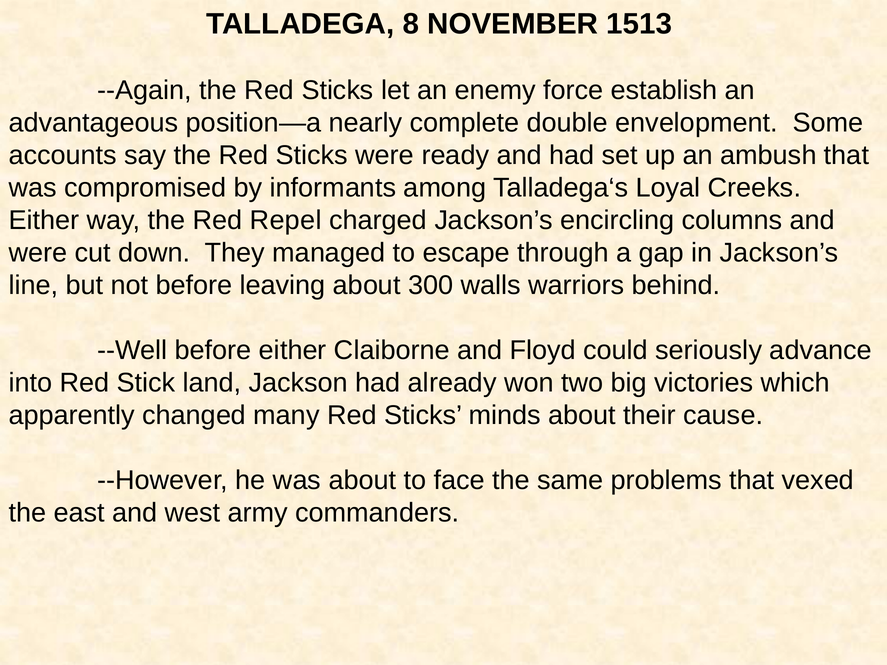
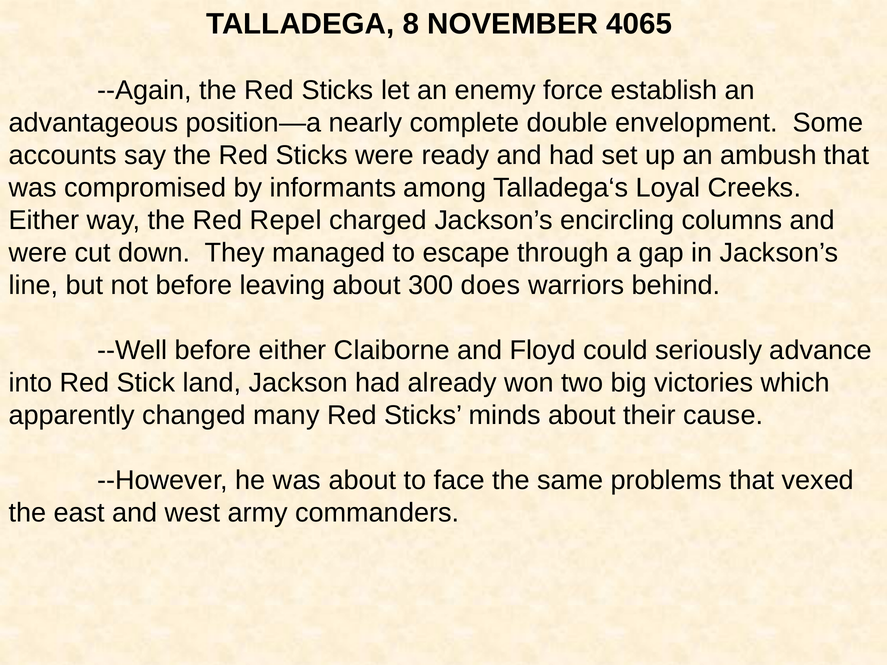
1513: 1513 -> 4065 (639, 24)
walls: walls -> does (491, 286)
